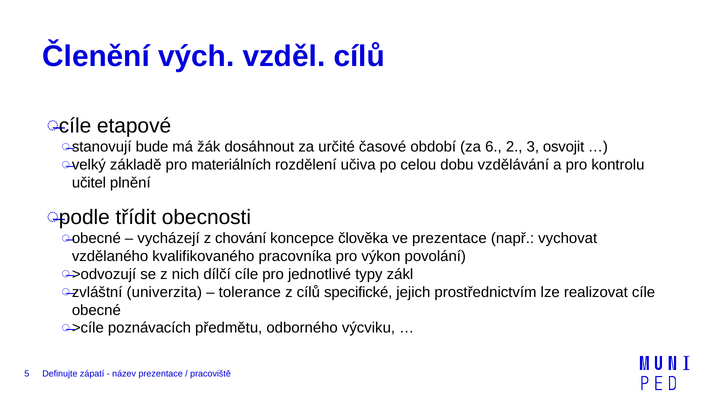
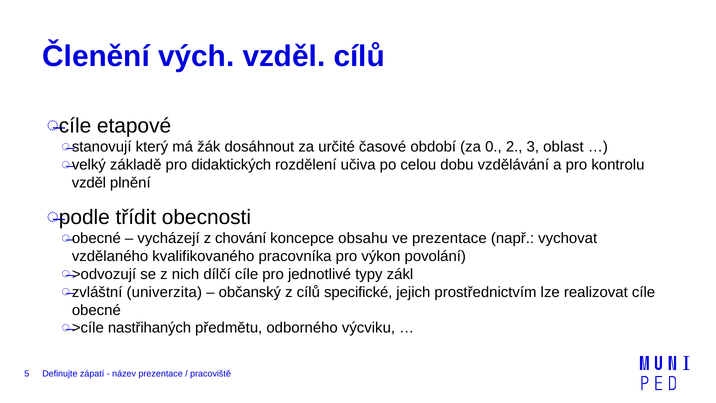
bude: bude -> který (152, 147)
6: 6 -> 0 (493, 147)
osvojit: osvojit -> oblast (563, 147)
materiálních: materiálních -> didaktických (231, 165)
učitel: učitel -> vzděl (89, 183)
člověka: člověka -> obsahu (363, 238)
tolerance: tolerance -> občanský (250, 292)
poznávacích: poznávacích -> nastřihaných (150, 328)
